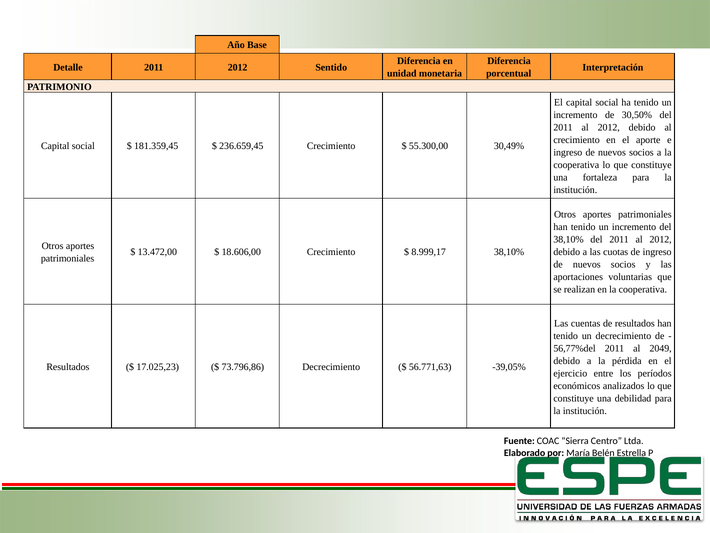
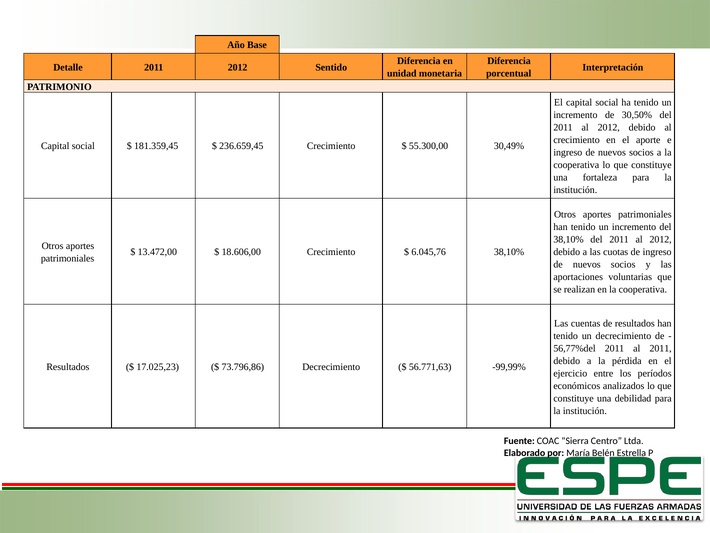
8.999,17: 8.999,17 -> 6.045,76 (429, 252)
al 2049: 2049 -> 2011 (661, 348)
-39,05%: -39,05% -> -99,99% (509, 367)
